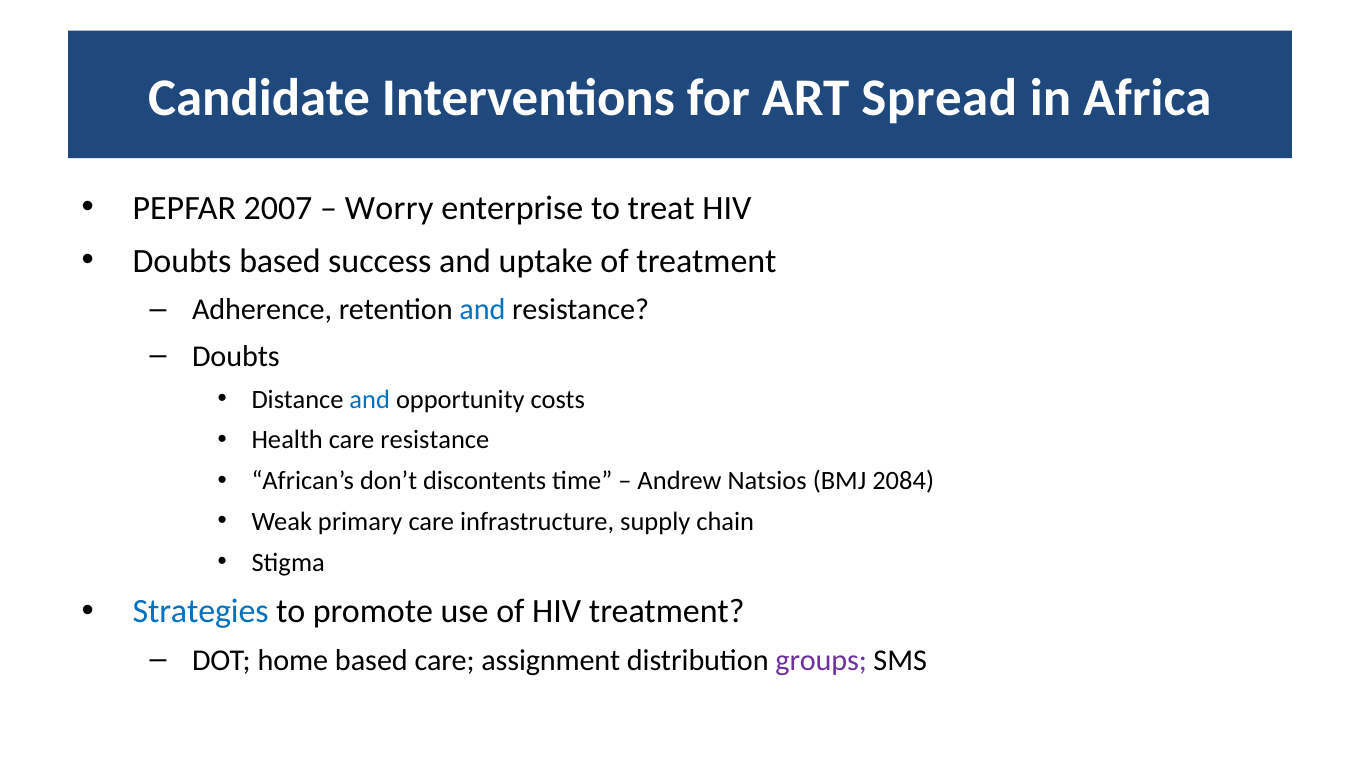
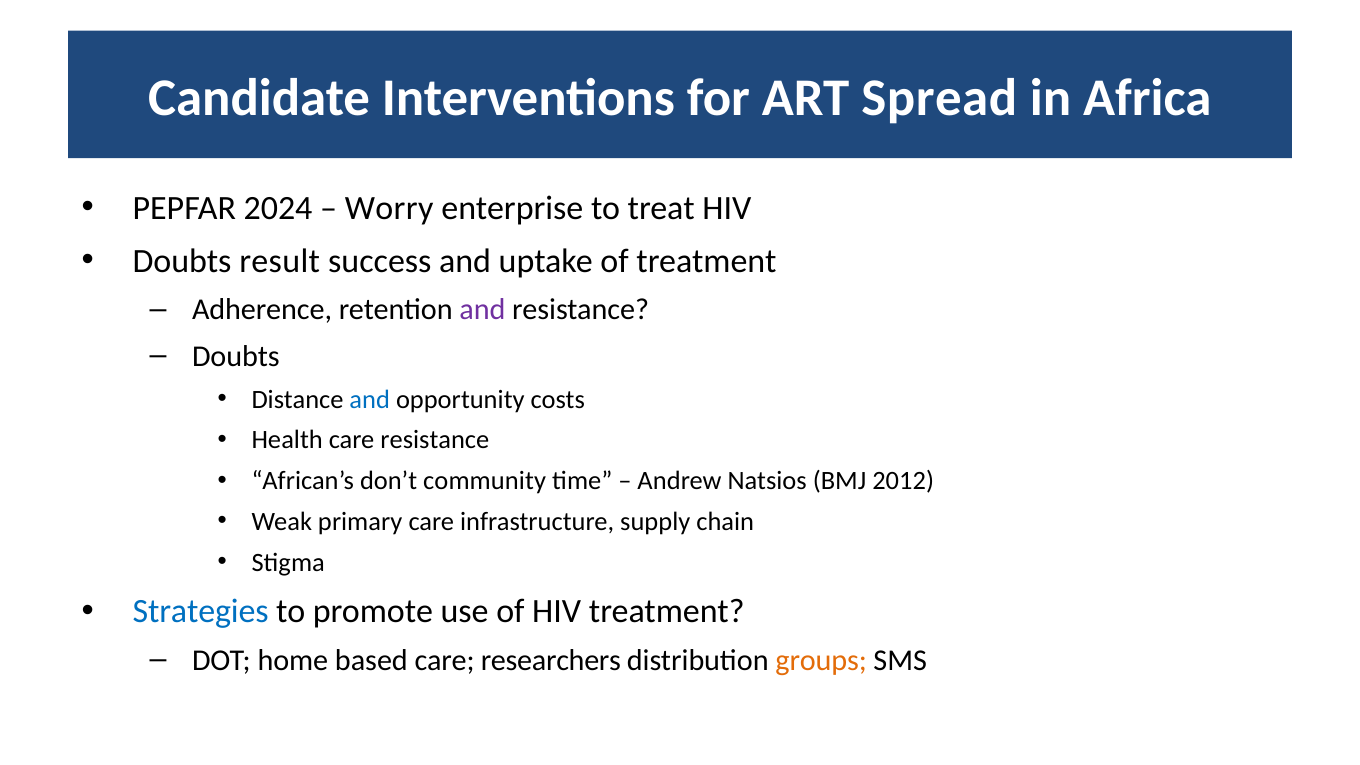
2007: 2007 -> 2024 (278, 208)
Doubts based: based -> result (280, 261)
and colour: blue -> purple (482, 310)
discontents: discontents -> community (485, 481)
2084: 2084 -> 2012 (903, 481)
assignment: assignment -> researchers (551, 660)
groups colour: purple -> orange (821, 660)
